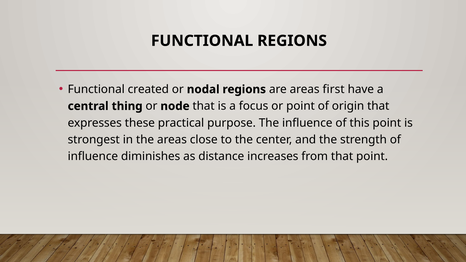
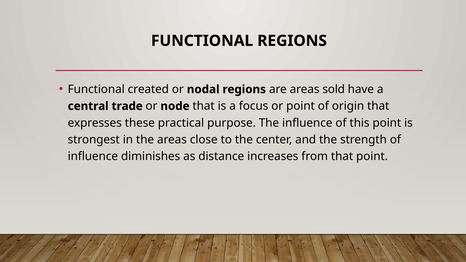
first: first -> sold (334, 89)
thing: thing -> trade (127, 106)
